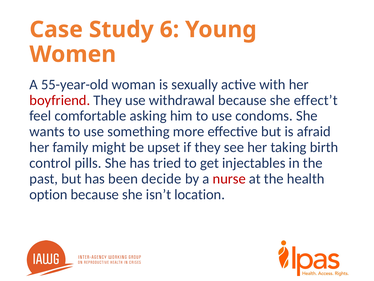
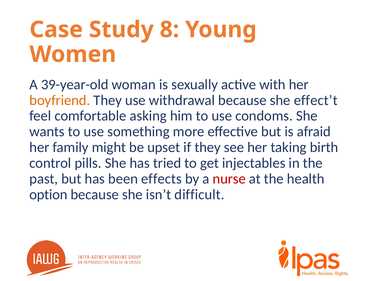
6: 6 -> 8 (169, 30)
55-year-old: 55-year-old -> 39-year-old (75, 84)
boyfriend colour: red -> orange (60, 100)
decide: decide -> effects (161, 179)
location: location -> difficult (200, 194)
